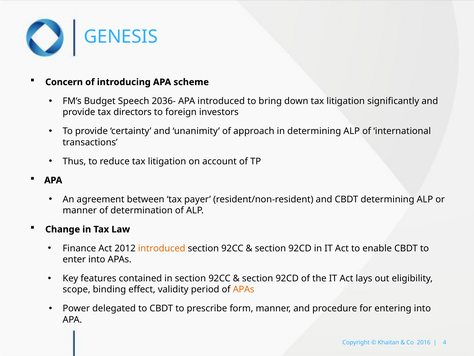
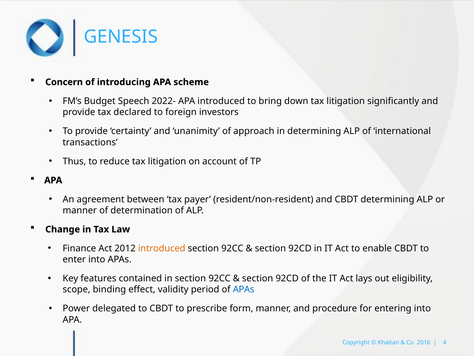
2036-: 2036- -> 2022- (164, 101)
directors: directors -> declared (132, 112)
APAs colour: orange -> blue (244, 289)
